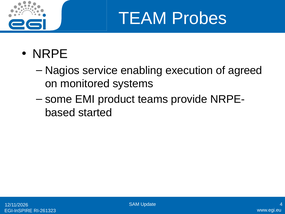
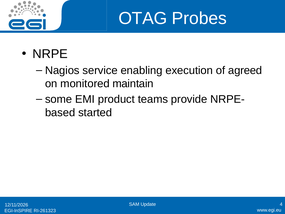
TEAM: TEAM -> OTAG (143, 18)
systems: systems -> maintain (133, 84)
